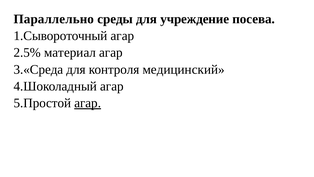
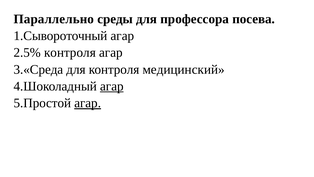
учреждение: учреждение -> профессора (195, 19)
материал: материал -> контроля (70, 53)
агар underline: none -> present (112, 86)
